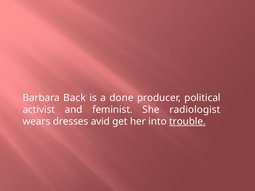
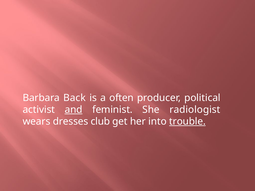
done: done -> often (122, 98)
and underline: none -> present (74, 110)
avid: avid -> club (100, 122)
